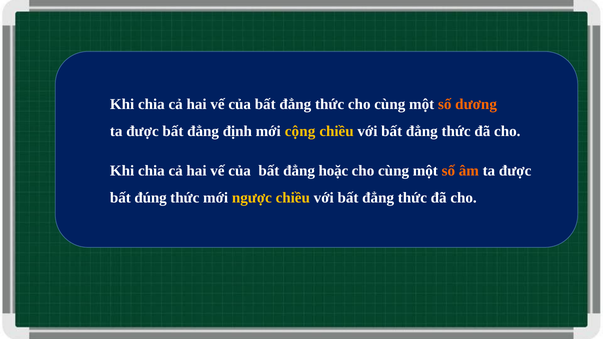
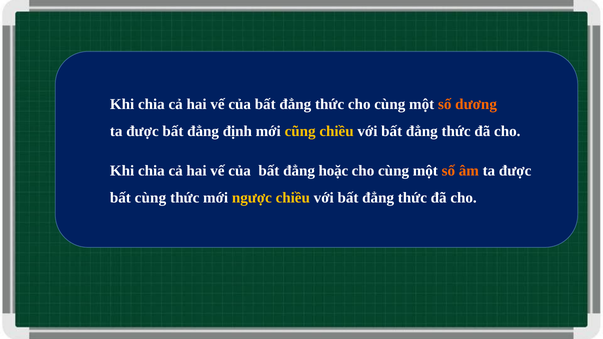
cộng: cộng -> cũng (300, 131)
bất đúng: đúng -> cùng (150, 198)
